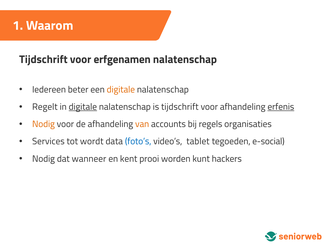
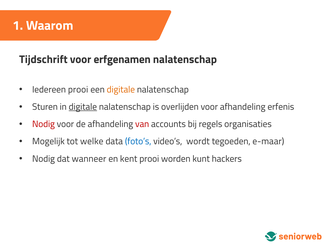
Iedereen beter: beter -> prooi (78, 90)
Regelt: Regelt -> Sturen (45, 107)
is tijdschrift: tijdschrift -> overlijden (180, 107)
erfenis underline: present -> none (281, 107)
Nodig colour: orange -> red (43, 124)
van colour: orange -> red (142, 124)
Services: Services -> Mogelijk (48, 142)
wordt: wordt -> welke (92, 142)
tablet: tablet -> wordt (198, 142)
e-social: e-social -> e-maar (268, 142)
